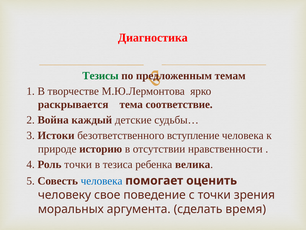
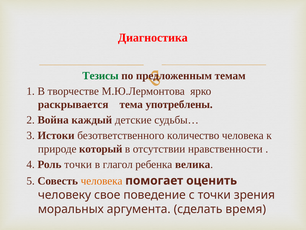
соответствие: соответствие -> употреблены (179, 104)
вступление: вступление -> количество (193, 135)
историю: историю -> который (101, 149)
тезиса: тезиса -> глагол (118, 164)
человека colour: blue -> orange (102, 181)
